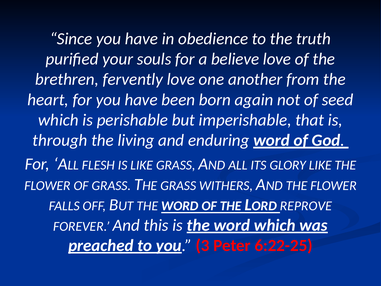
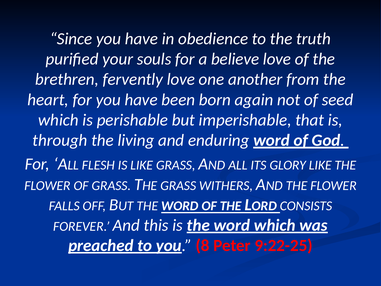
REPROVE: REPROVE -> CONSISTS (306, 206)
3: 3 -> 8 (203, 245)
6:22-25: 6:22-25 -> 9:22-25 (284, 245)
